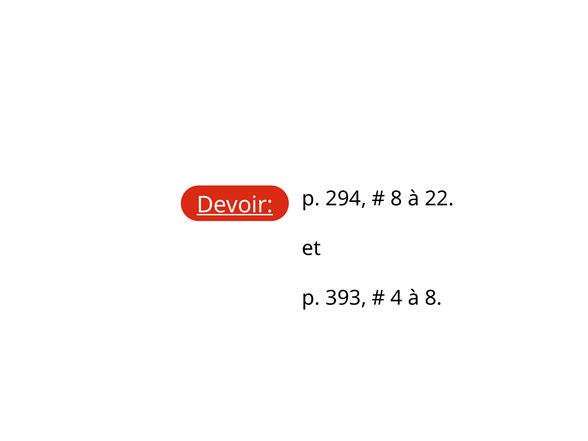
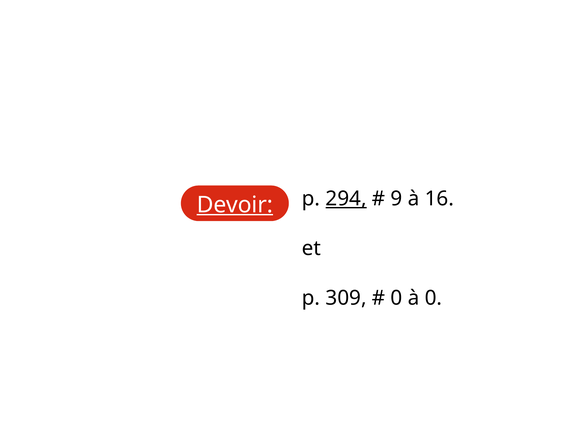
294 underline: none -> present (346, 199)
8: 8 -> 9 (397, 199)
22: 22 -> 16 (439, 199)
393: 393 -> 309 (346, 298)
4: 4 -> 0 (397, 298)
à 8: 8 -> 0 (433, 298)
